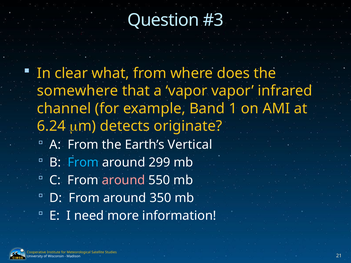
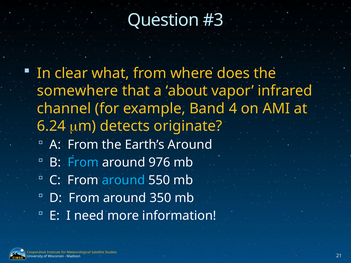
a vapor: vapor -> about (187, 91)
1: 1 -> 4 (233, 109)
Earth’s Vertical: Vertical -> Around (190, 145)
299: 299 -> 976 (159, 163)
around colour: pink -> light blue (123, 180)
